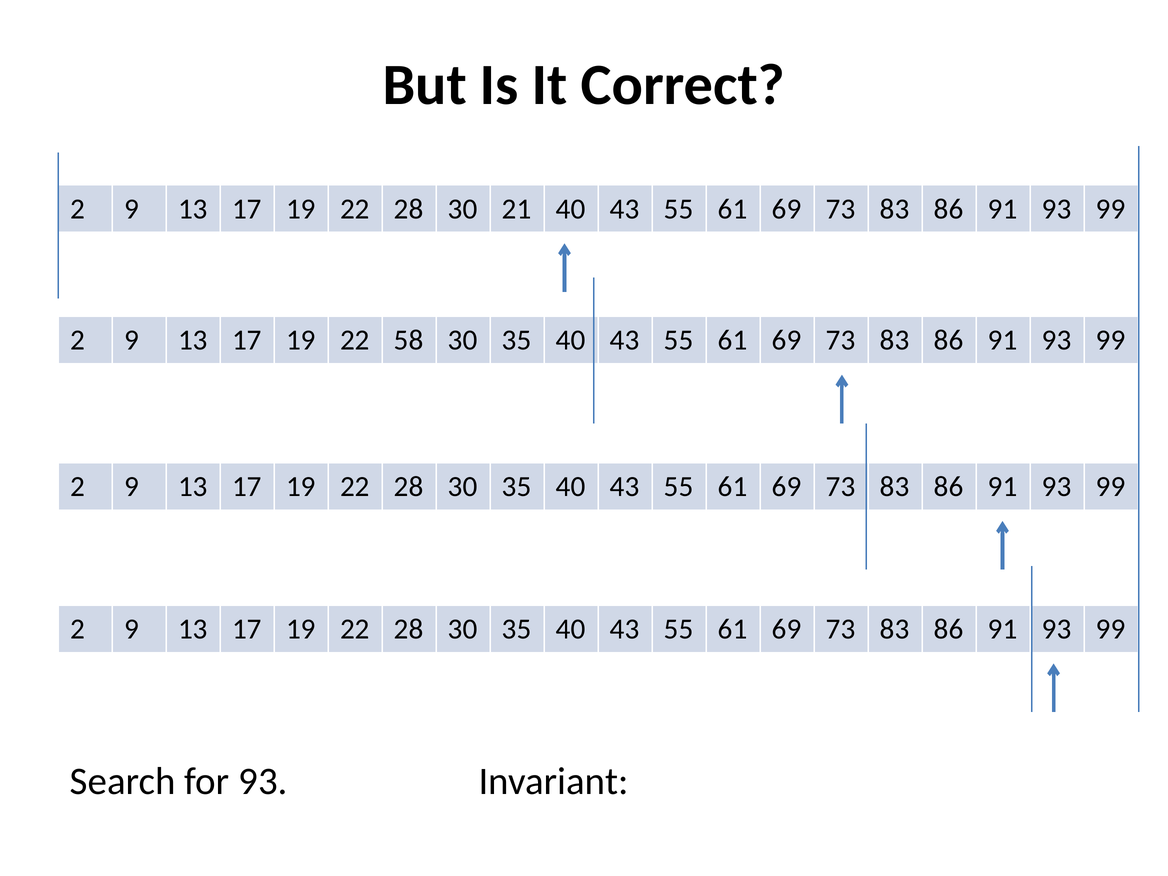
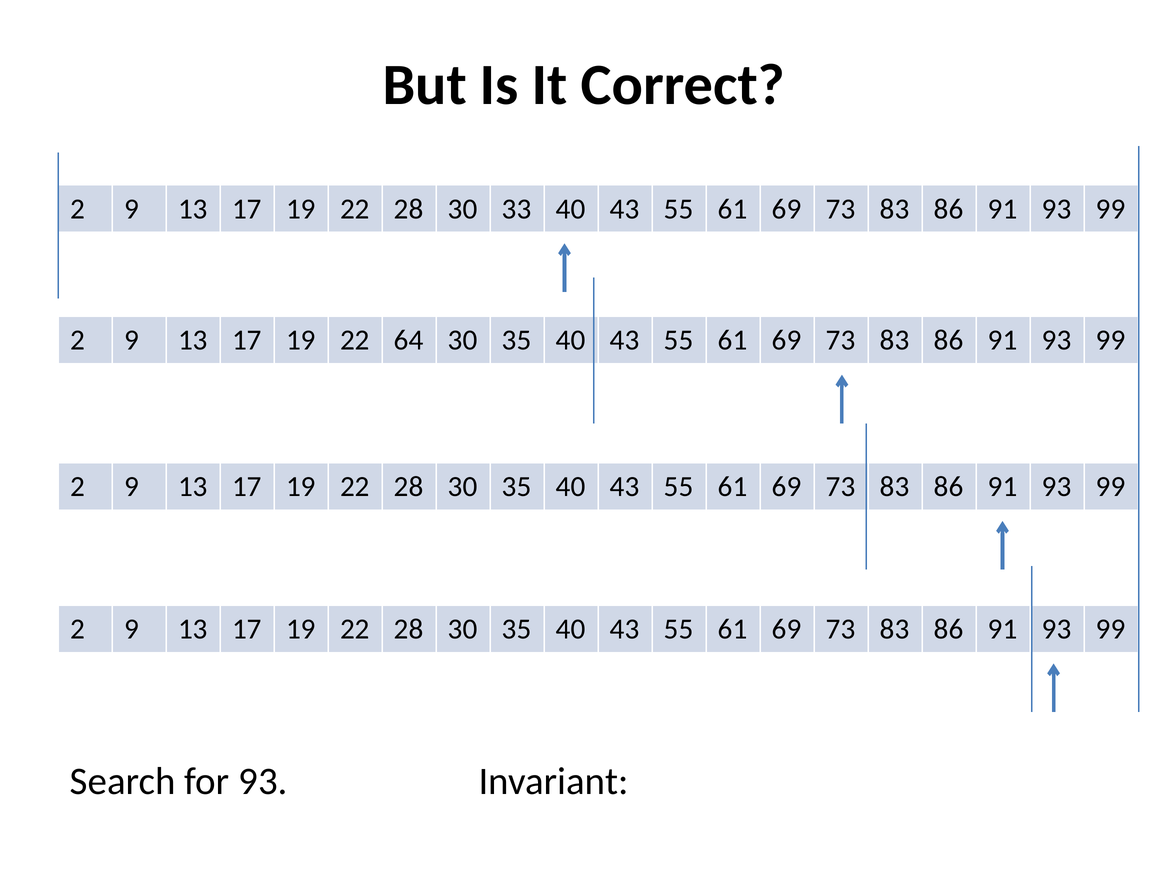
21: 21 -> 33 (517, 209)
58: 58 -> 64 (409, 340)
